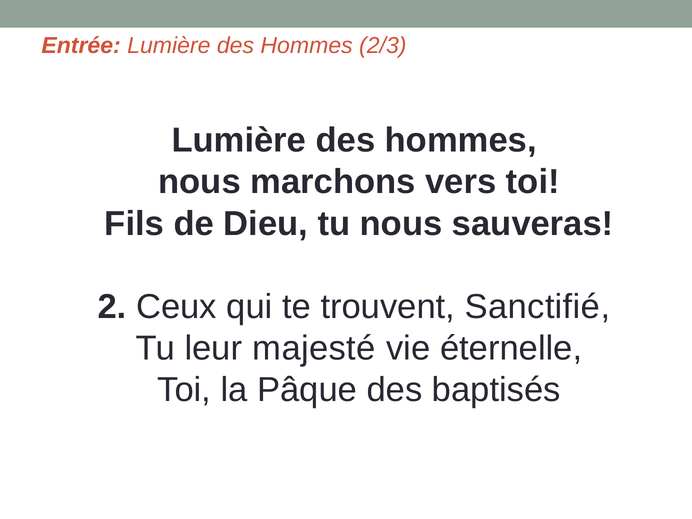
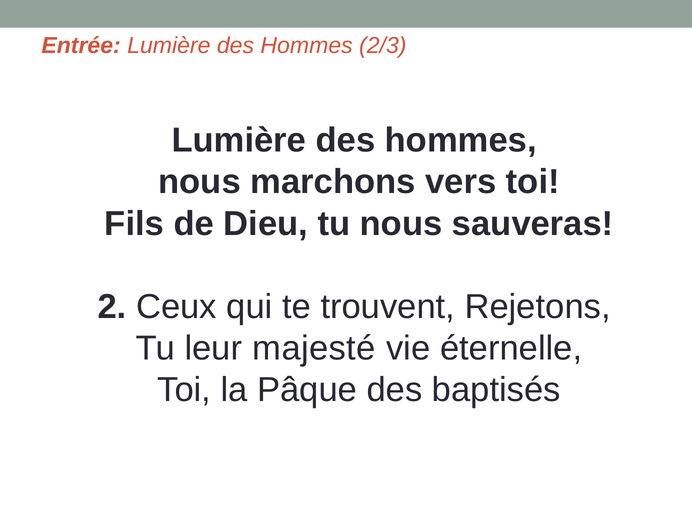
Sanctifié: Sanctifié -> Rejetons (538, 307)
